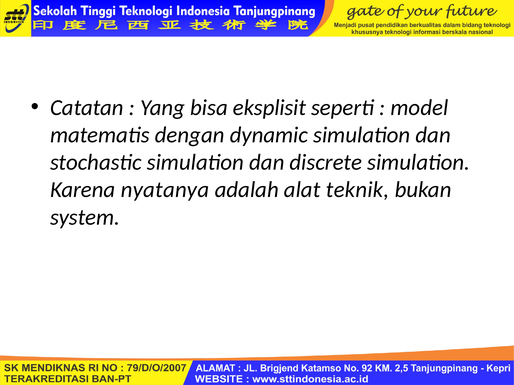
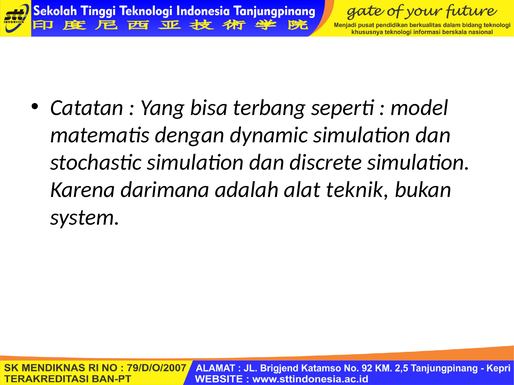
eksplisit: eksplisit -> terbang (269, 108)
nyatanya: nyatanya -> darimana (165, 190)
